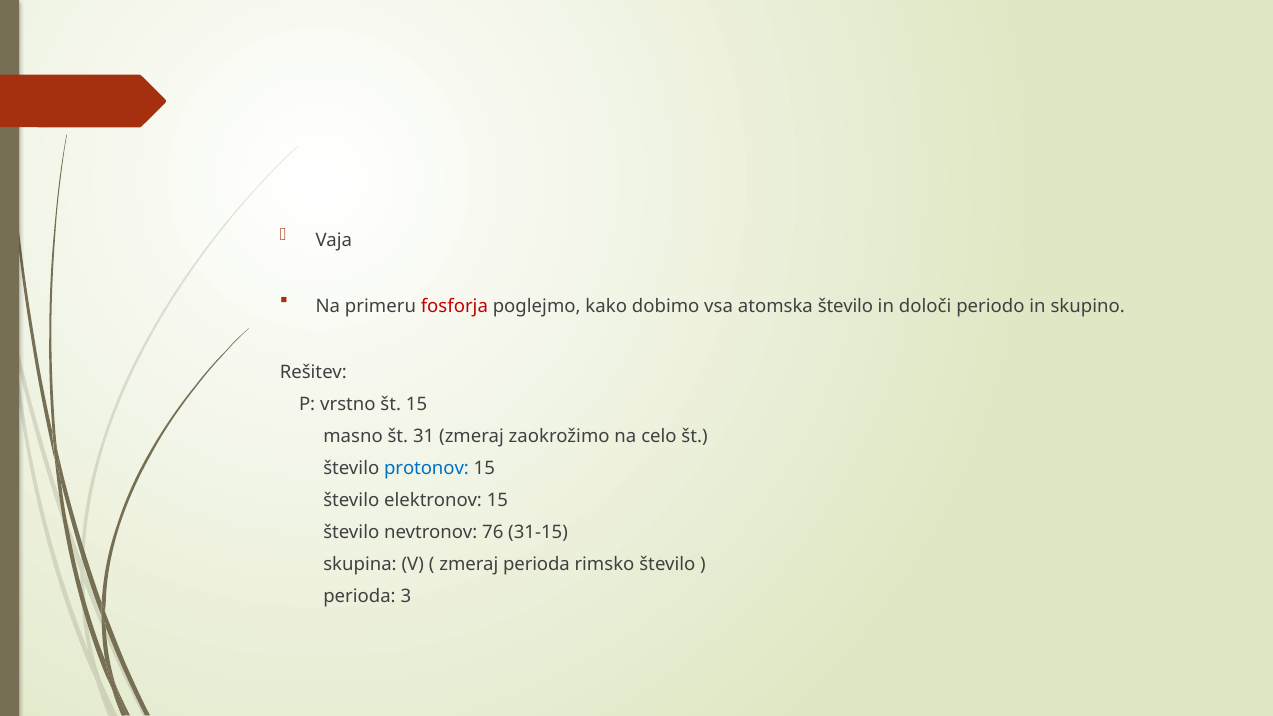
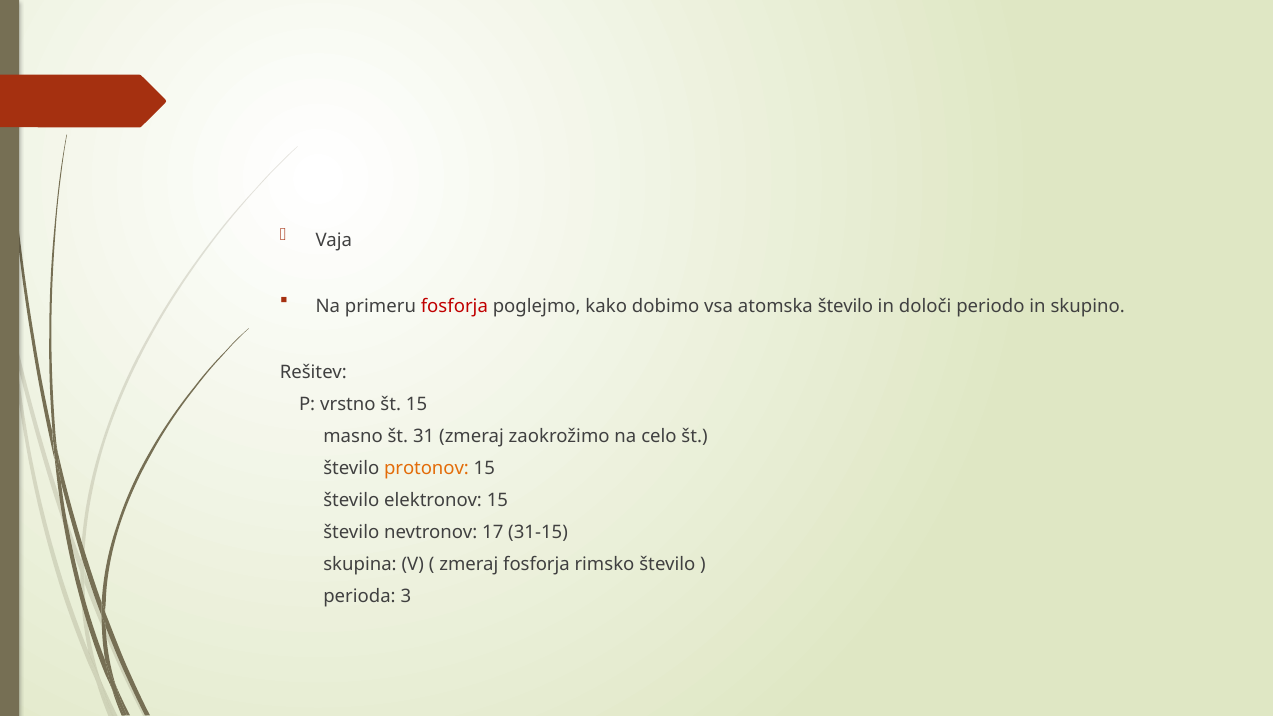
protonov colour: blue -> orange (426, 468)
76: 76 -> 17 (493, 532)
zmeraj perioda: perioda -> fosforja (536, 564)
